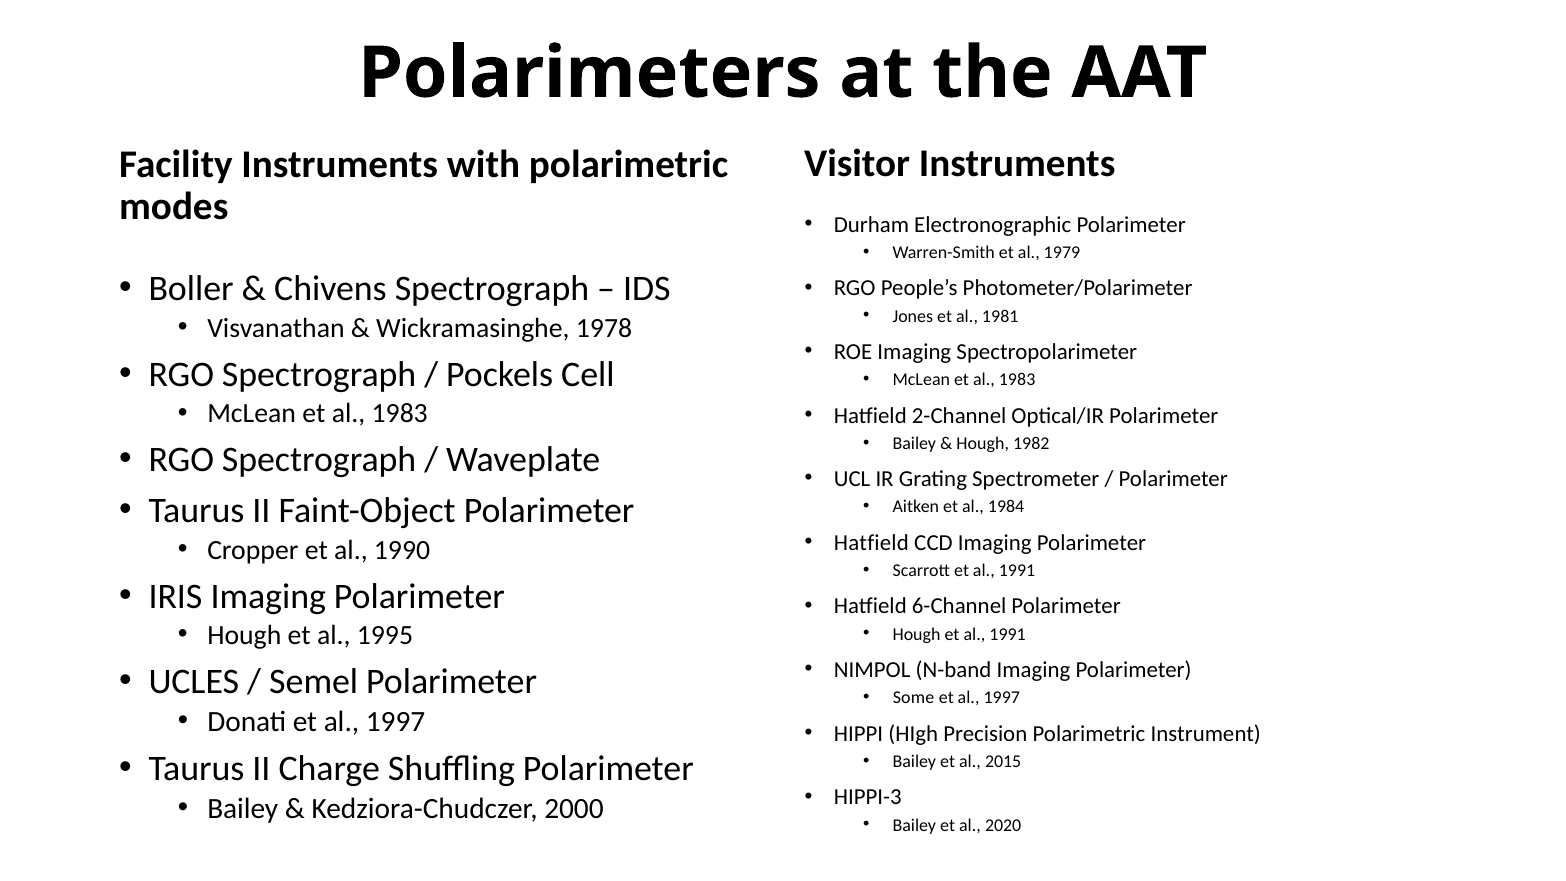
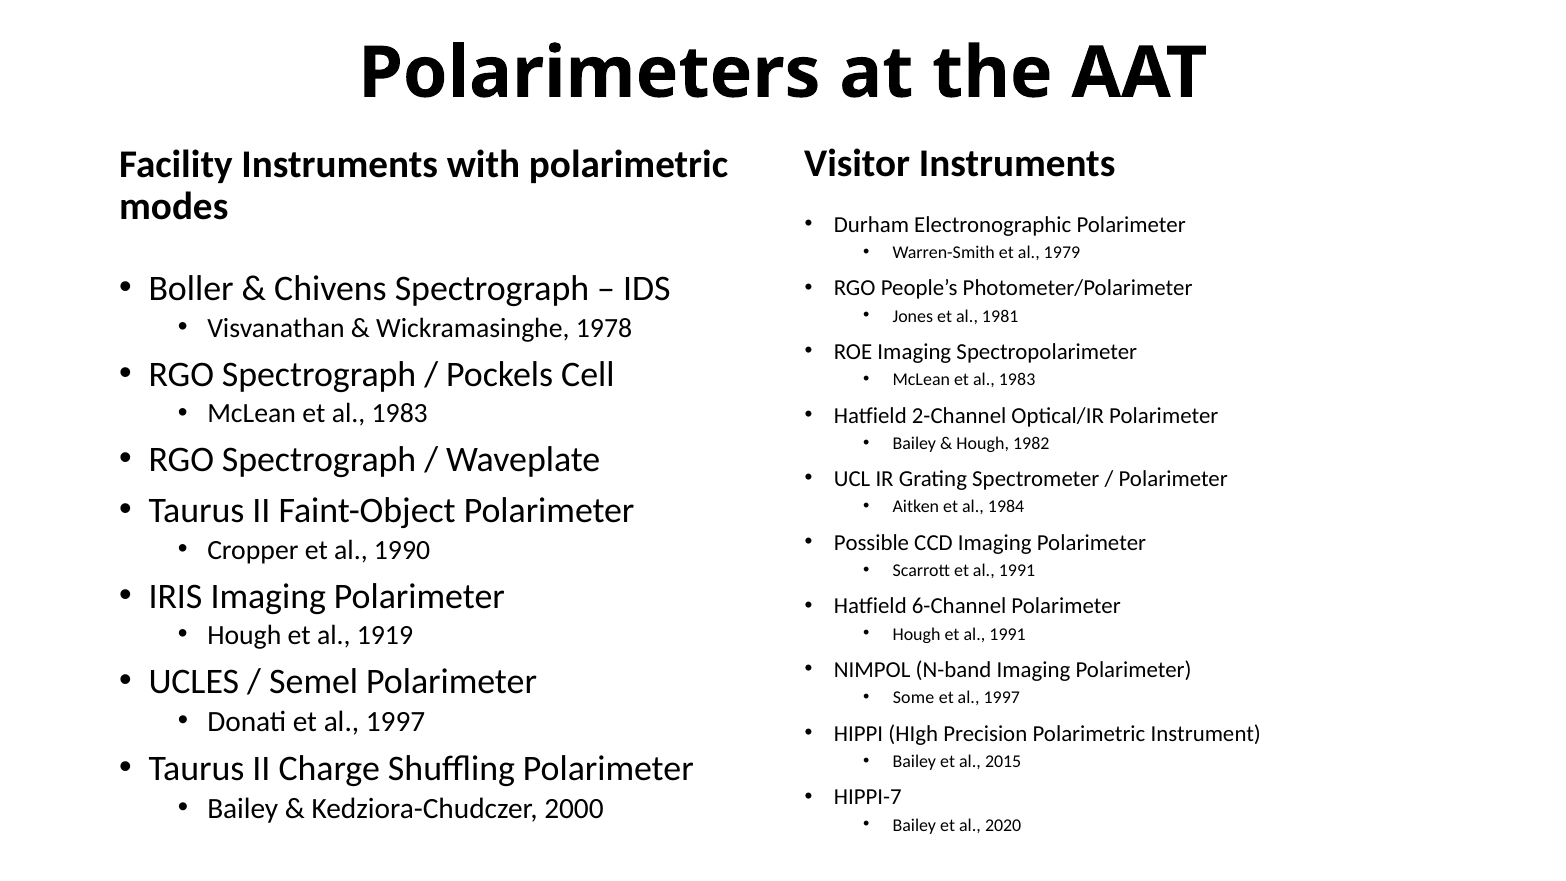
Hatfield: Hatfield -> Possible (871, 543)
1995: 1995 -> 1919 (385, 635)
HIPPI-3: HIPPI-3 -> HIPPI-7 (868, 797)
